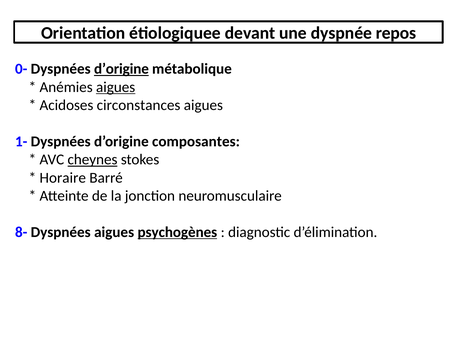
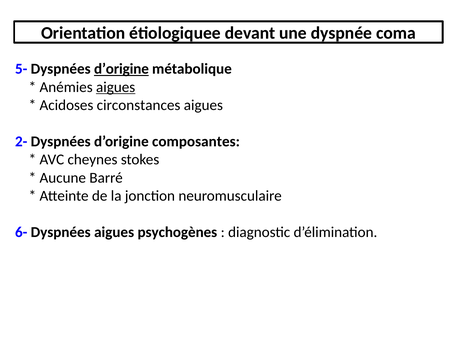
repos: repos -> coma (396, 33)
0-: 0- -> 5- (21, 69)
1-: 1- -> 2- (21, 141)
cheynes underline: present -> none (92, 160)
Horaire: Horaire -> Aucune (63, 178)
8-: 8- -> 6- (21, 232)
psychogènes underline: present -> none (177, 232)
